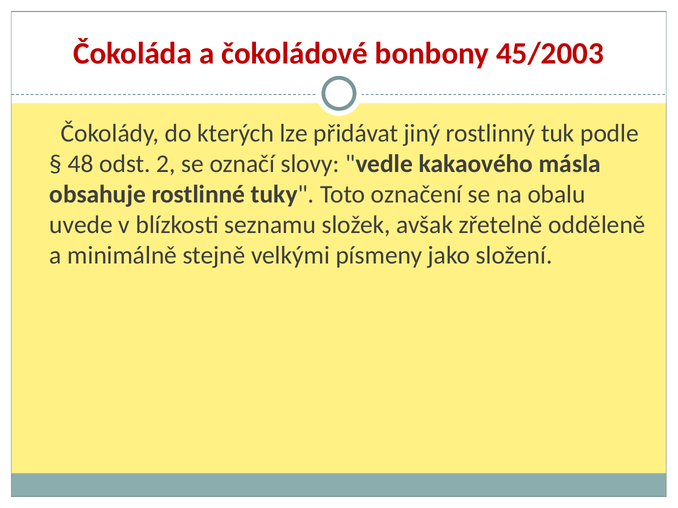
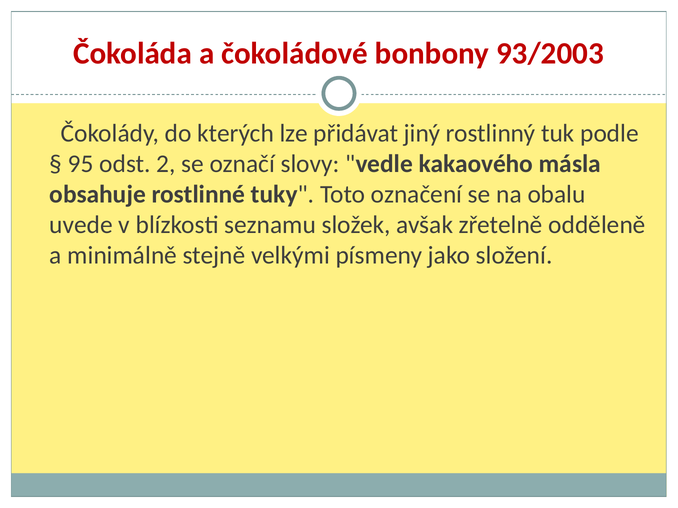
45/2003: 45/2003 -> 93/2003 (550, 53)
48: 48 -> 95 (81, 164)
